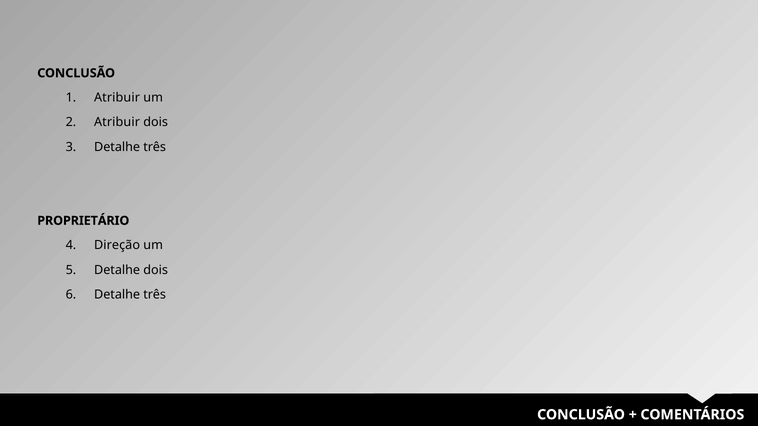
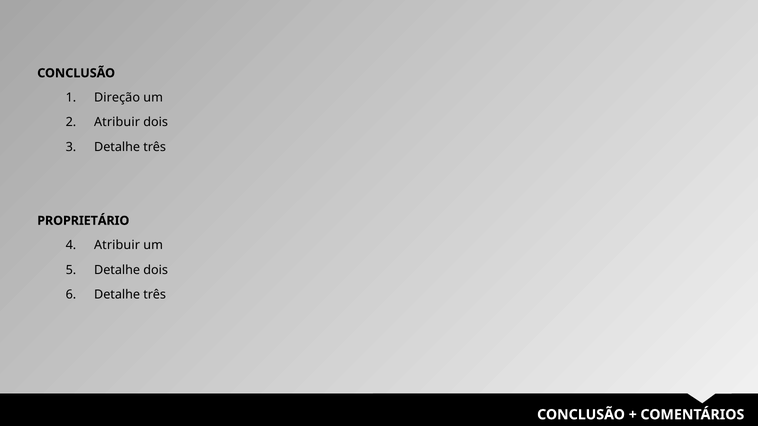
Atribuir: Atribuir -> Direção (117, 98)
Direção: Direção -> Atribuir (117, 246)
